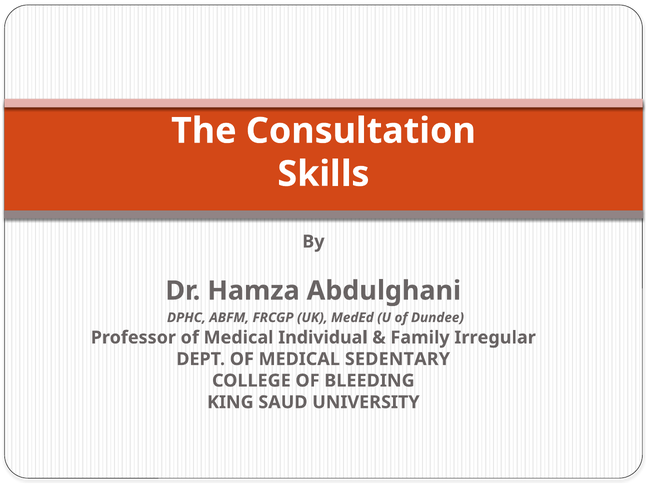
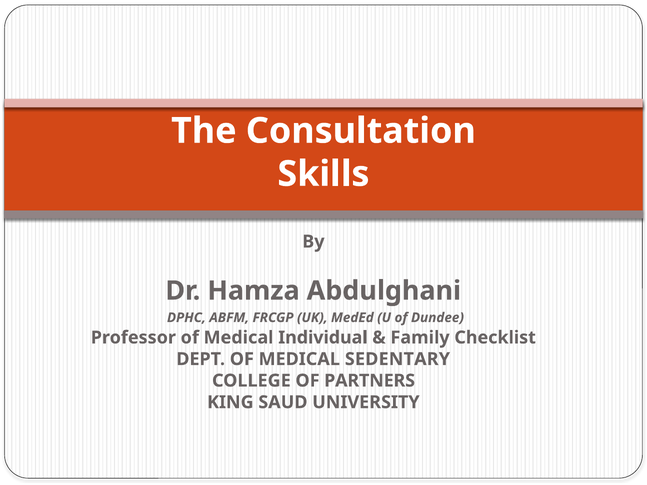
Irregular: Irregular -> Checklist (495, 338)
BLEEDING: BLEEDING -> PARTNERS (370, 381)
